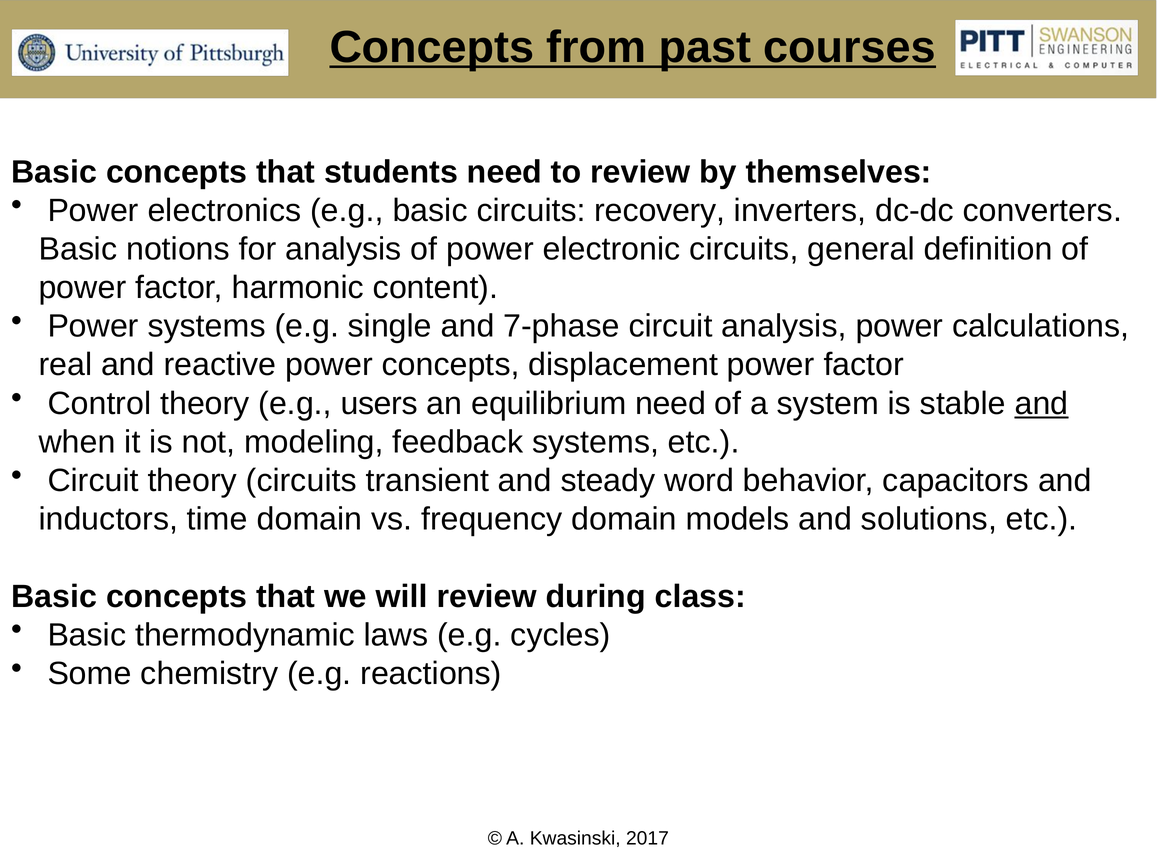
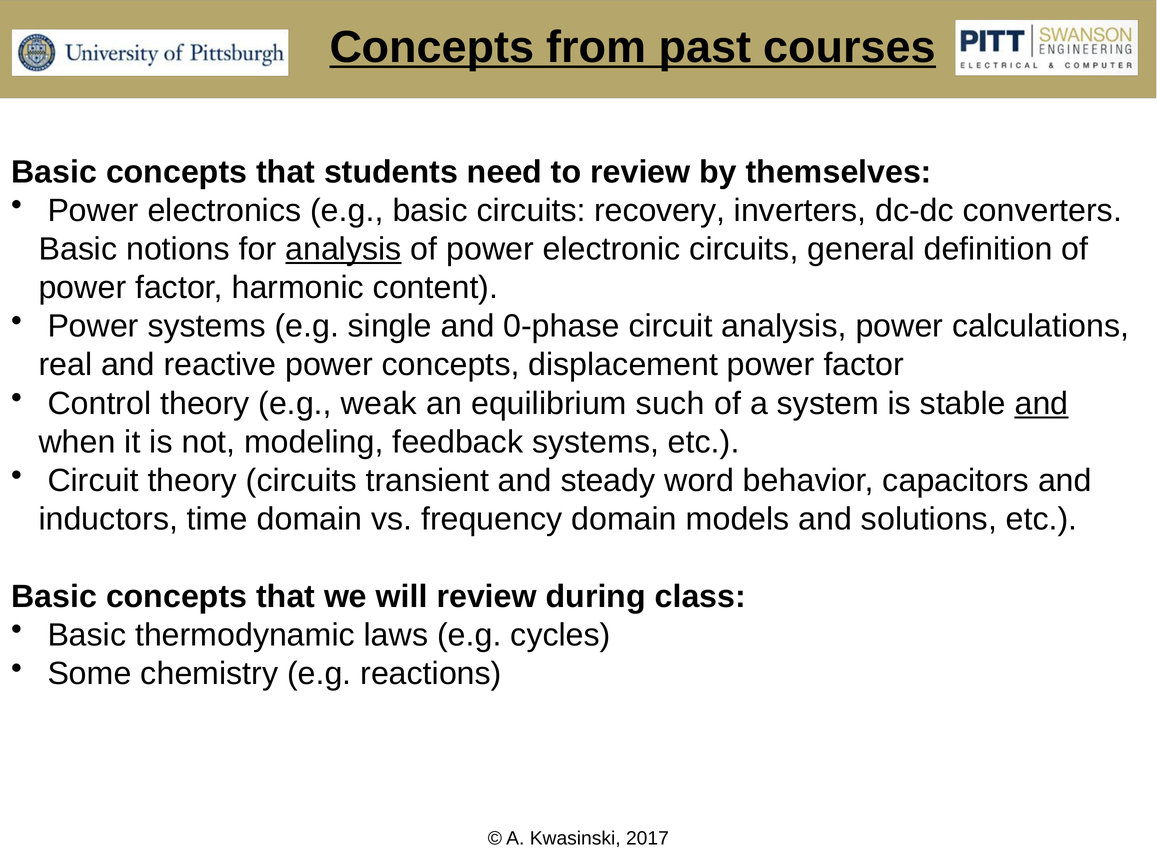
analysis underline: none -> present (343, 249)
7-phase: 7-phase -> 0-phase (561, 326)
users: users -> weak (379, 403)
equilibrium need: need -> such (670, 403)
